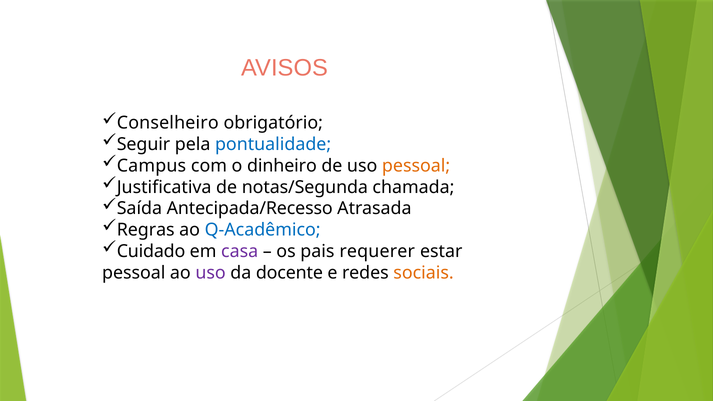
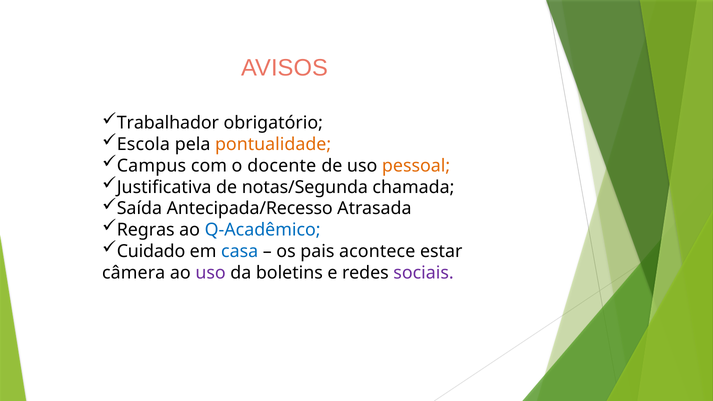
Conselheiro: Conselheiro -> Trabalhador (168, 123)
Seguir: Seguir -> Escola (143, 144)
pontualidade colour: blue -> orange (273, 144)
dinheiro: dinheiro -> docente (282, 166)
casa colour: purple -> blue (240, 251)
requerer: requerer -> acontece (377, 251)
pessoal: pessoal -> câmera (134, 273)
docente: docente -> boletins (289, 273)
sociais colour: orange -> purple (424, 273)
